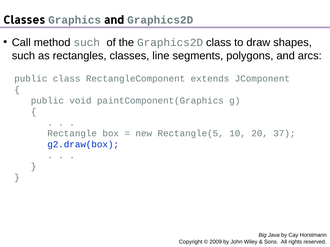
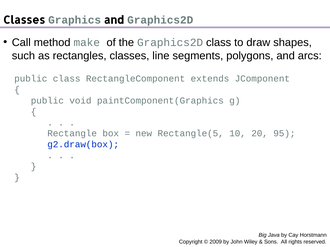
method such: such -> make (87, 43)
37: 37 -> 95 (284, 134)
